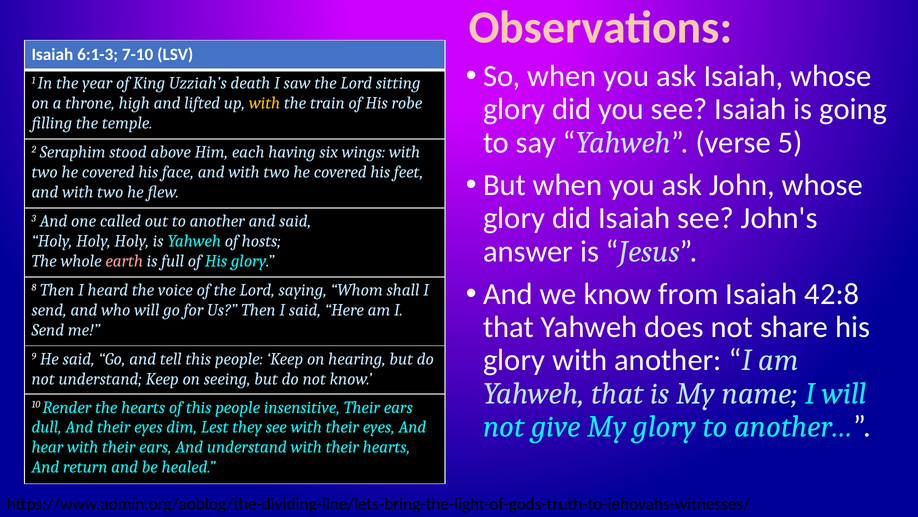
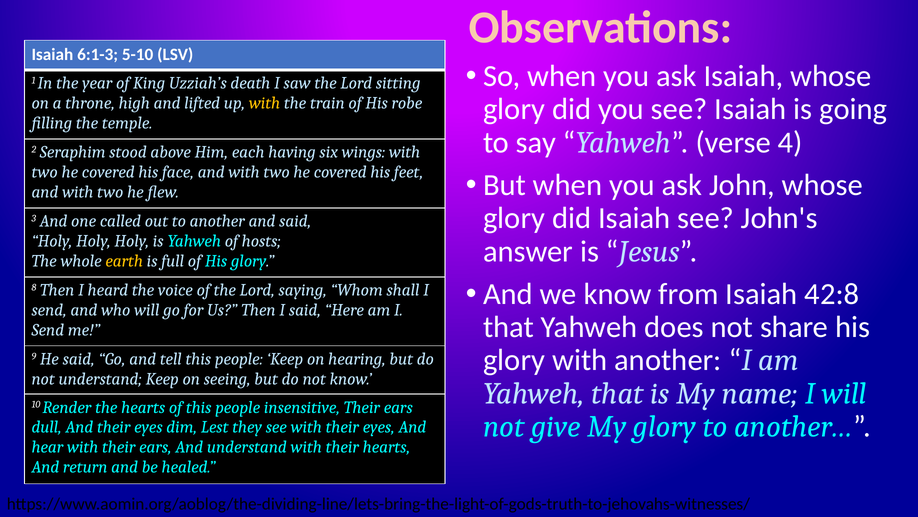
7-10: 7-10 -> 5-10 (138, 54)
5: 5 -> 4 (790, 142)
earth colour: pink -> yellow (124, 261)
